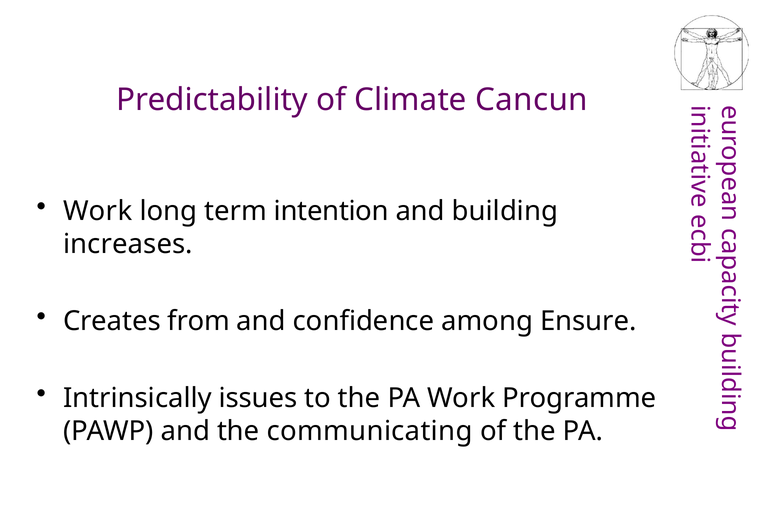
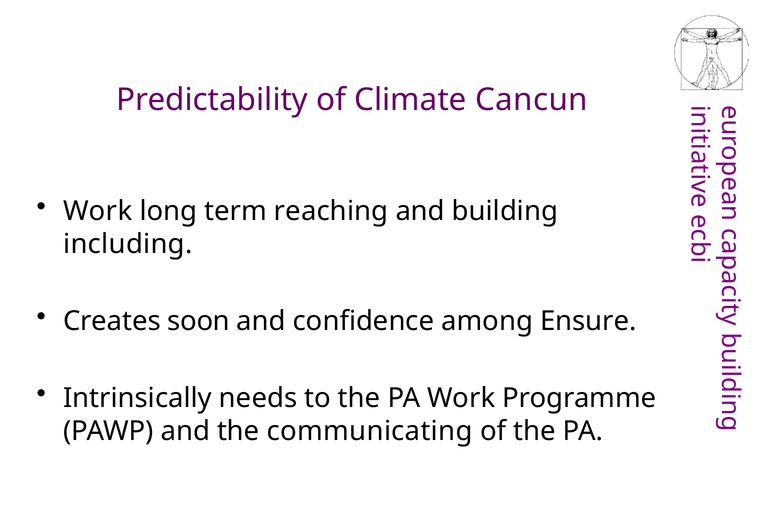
intention: intention -> reaching (331, 211)
increases: increases -> including (128, 244)
from: from -> soon (199, 321)
issues: issues -> needs (258, 398)
